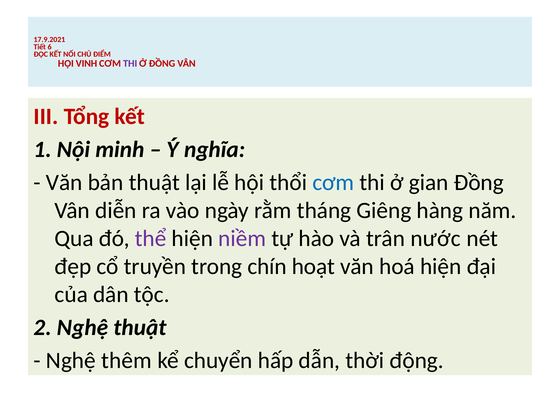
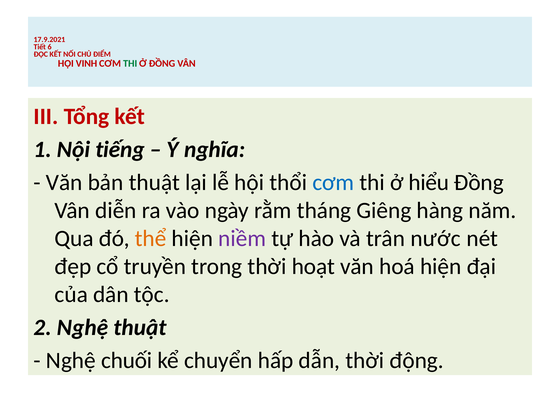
THI colour: purple -> green (130, 63)
minh: minh -> tiếng (120, 149)
gian: gian -> hiểu (429, 182)
thể colour: purple -> orange (151, 238)
trong chín: chín -> thời (267, 266)
thêm: thêm -> chuối (127, 360)
